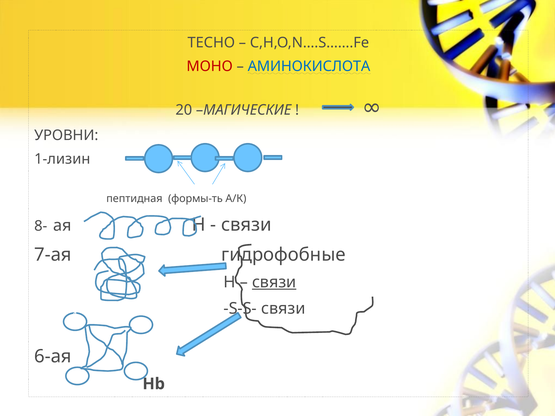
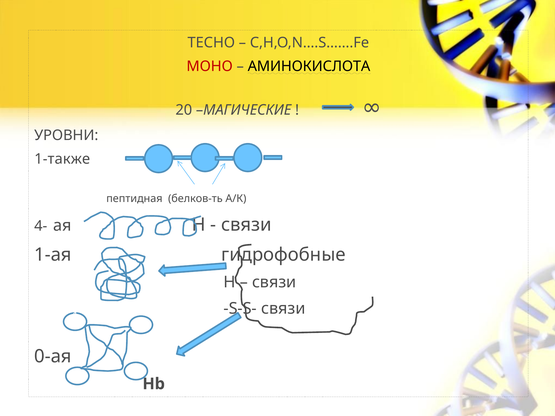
АМИНОКИСЛОТА colour: blue -> black (309, 66)
1-лизин: 1-лизин -> 1-также (62, 159)
формы-ть: формы-ть -> белков-ть (195, 199)
8-: 8- -> 4- (41, 226)
7-ая: 7-ая -> 1-ая (53, 255)
связи underline: present -> none (274, 282)
6-ая: 6-ая -> 0-ая (53, 356)
